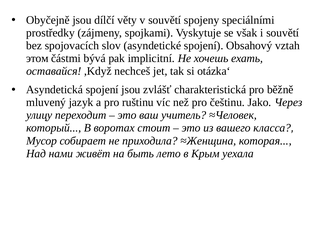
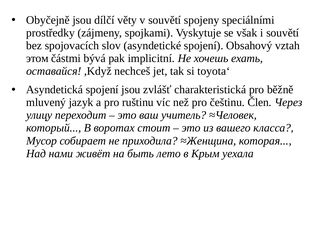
otázka‘: otázka‘ -> toyota‘ (214, 71)
Jako: Jako -> Člen (260, 102)
